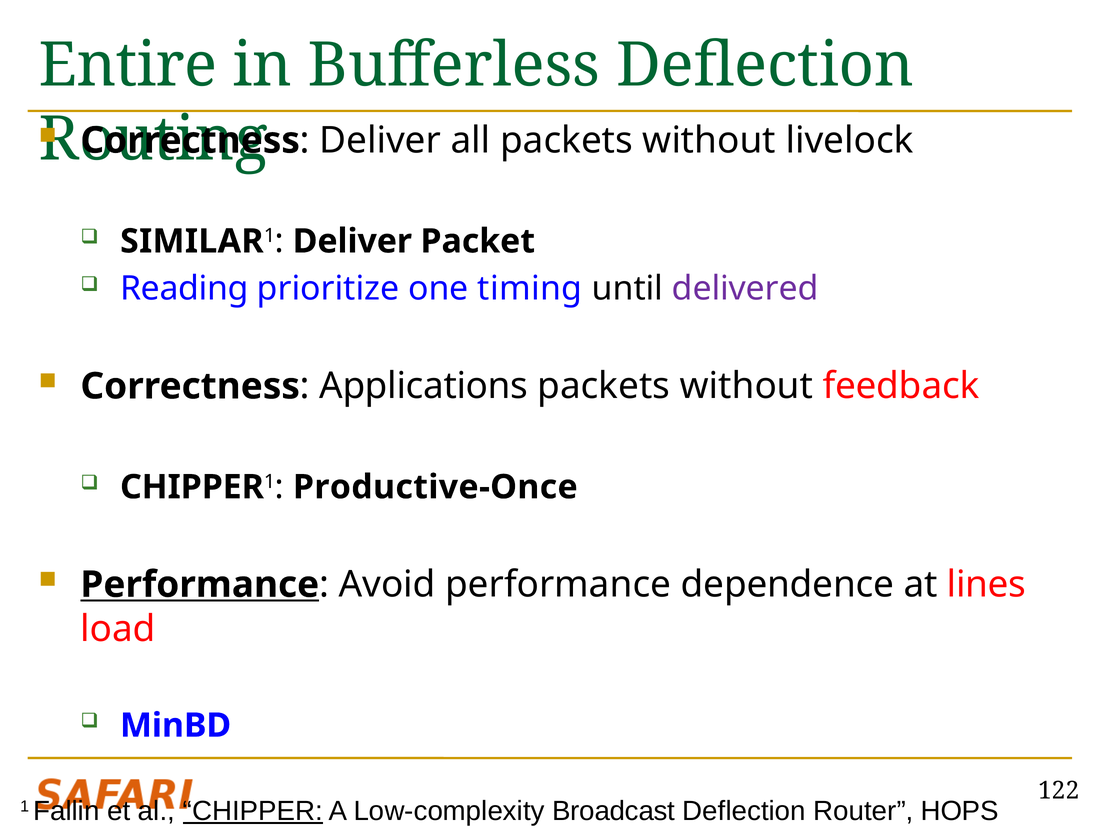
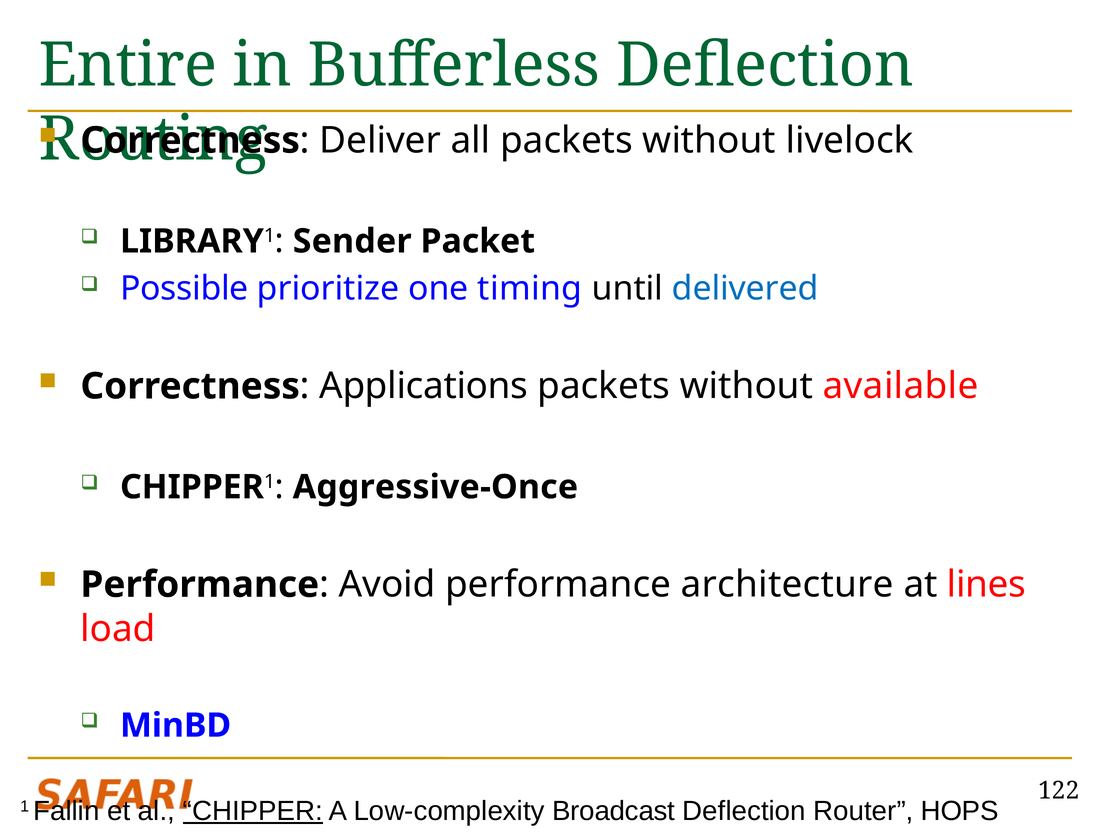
SIMILAR: SIMILAR -> LIBRARY (192, 241)
1 Deliver: Deliver -> Sender (352, 241)
Reading: Reading -> Possible (184, 289)
delivered colour: purple -> blue (745, 289)
feedback: feedback -> available (901, 386)
Productive-Once: Productive-Once -> Aggressive-Once (435, 487)
Performance underline: present -> none (200, 584)
dependence: dependence -> architecture (787, 584)
